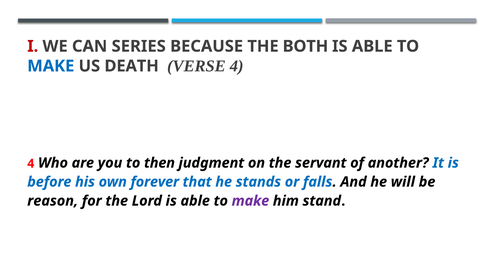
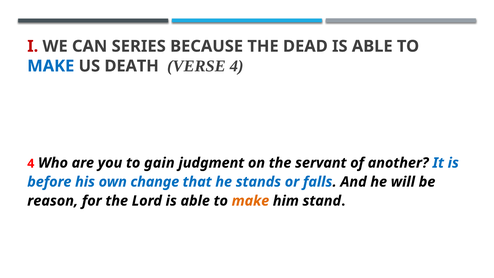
BOTH: BOTH -> DEAD (305, 46)
then: then -> gain (159, 163)
forever: forever -> change (155, 182)
make colour: purple -> orange (250, 201)
